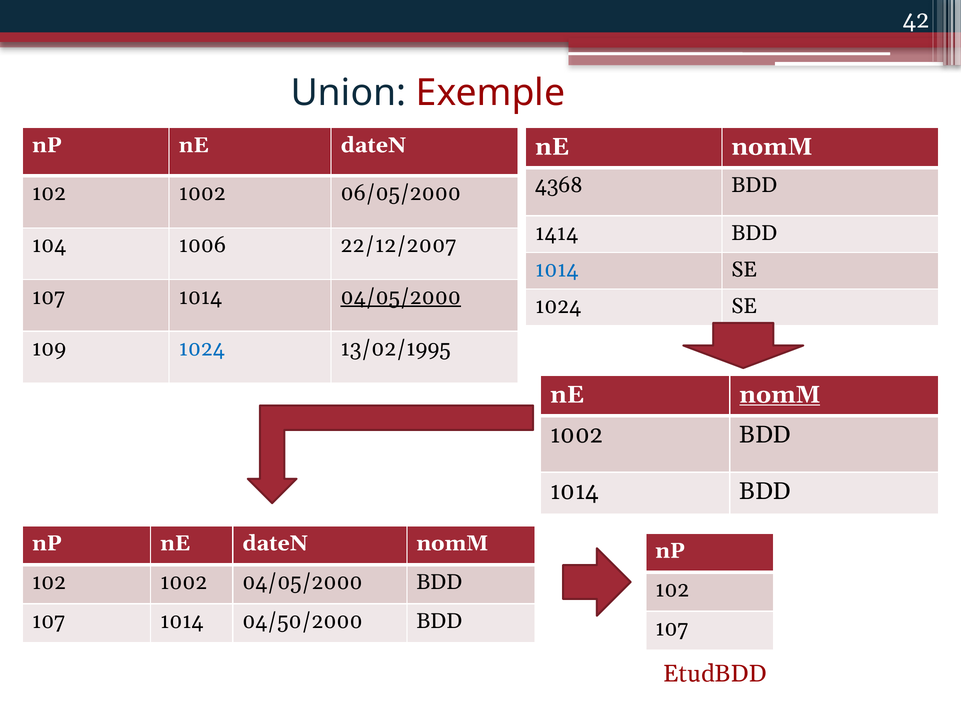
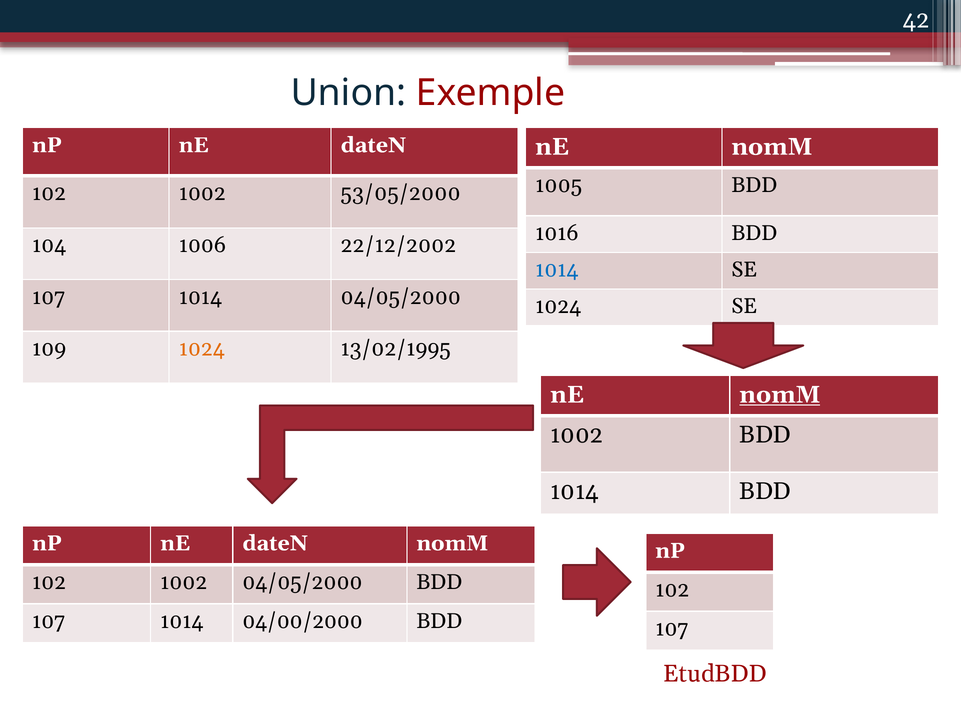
4368: 4368 -> 1005 (559, 185)
06/05/2000: 06/05/2000 -> 53/05/2000 (401, 193)
1414: 1414 -> 1016 (557, 233)
22/12/2007: 22/12/2007 -> 22/12/2002 (398, 245)
04/05/2000 underline: present -> none (401, 297)
1024 colour: blue -> orange (202, 349)
04/50/2000: 04/50/2000 -> 04/00/2000 (303, 621)
